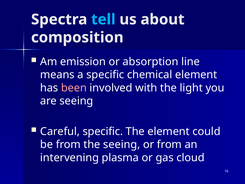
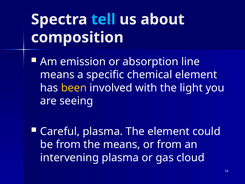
been colour: pink -> yellow (74, 88)
Careful specific: specific -> plasma (103, 131)
the seeing: seeing -> means (122, 144)
